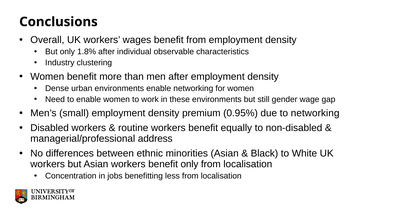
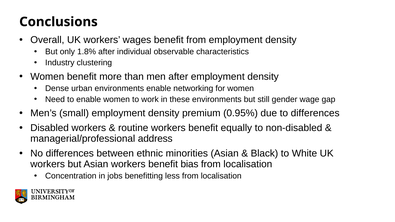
to networking: networking -> differences (315, 113)
benefit only: only -> bias (189, 164)
